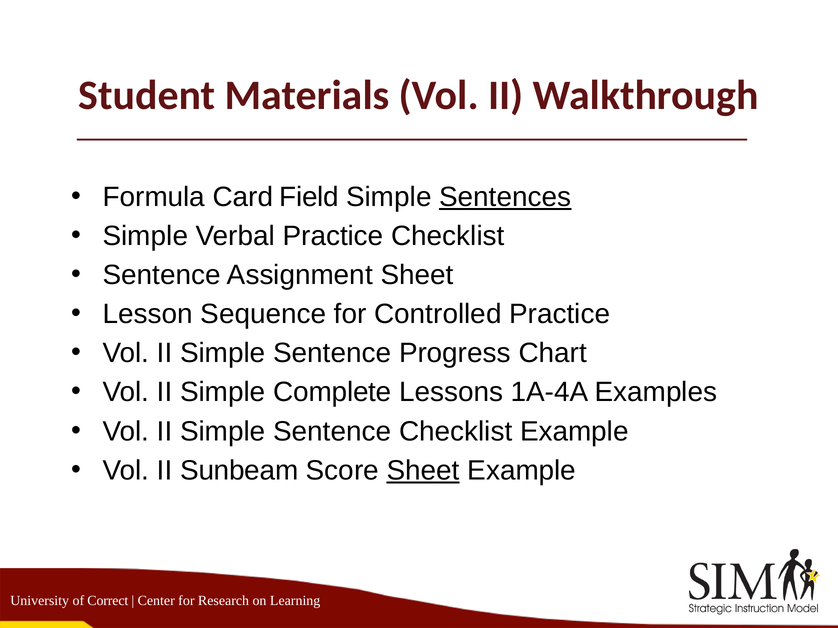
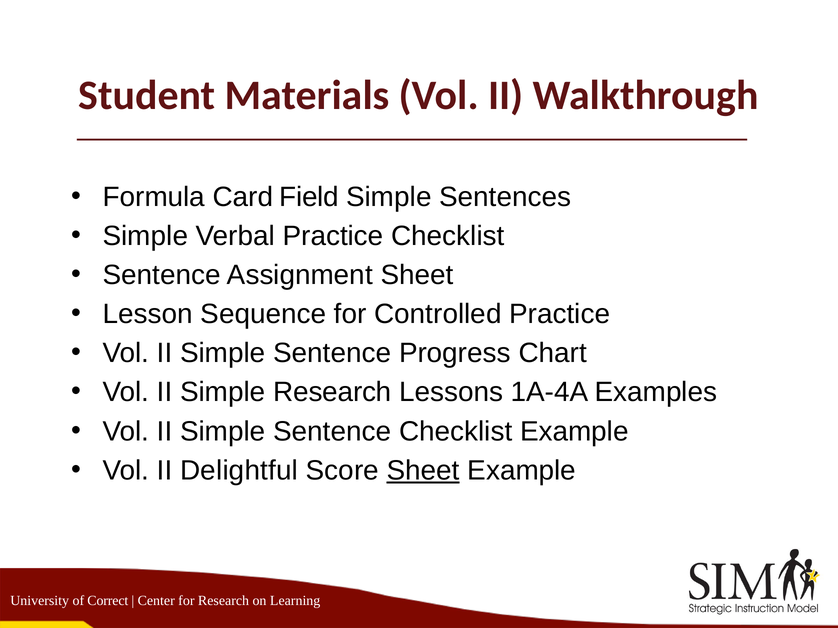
Sentences underline: present -> none (505, 197)
Simple Complete: Complete -> Research (332, 393)
Sunbeam: Sunbeam -> Delightful (239, 471)
